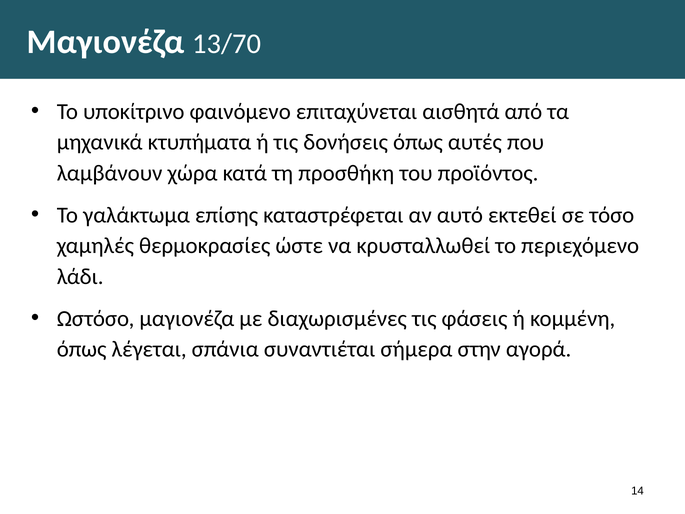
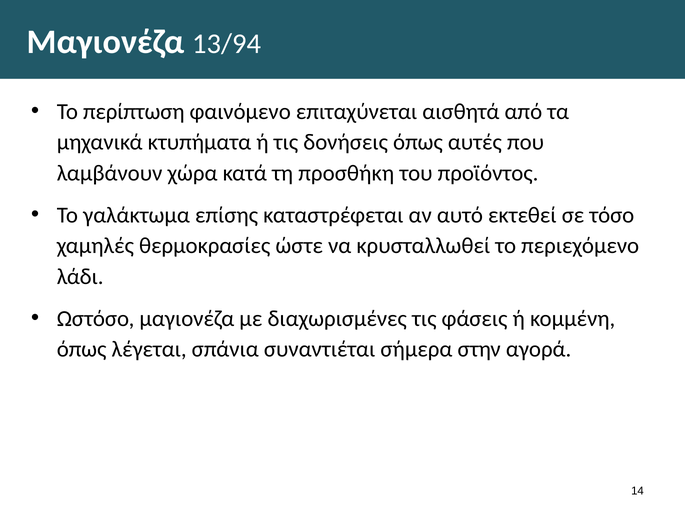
13/70: 13/70 -> 13/94 (227, 44)
υποκίτρινο: υποκίτρινο -> περίπτωση (134, 112)
